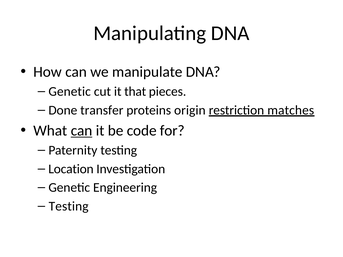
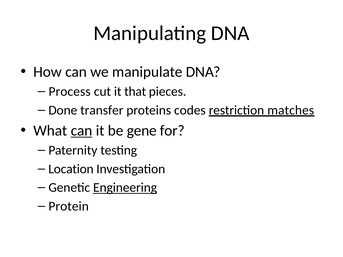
Genetic: Genetic -> Process (70, 92)
origin: origin -> codes (190, 110)
code: code -> gene (142, 131)
Engineering underline: none -> present (125, 188)
Testing: Testing -> Protein (69, 206)
